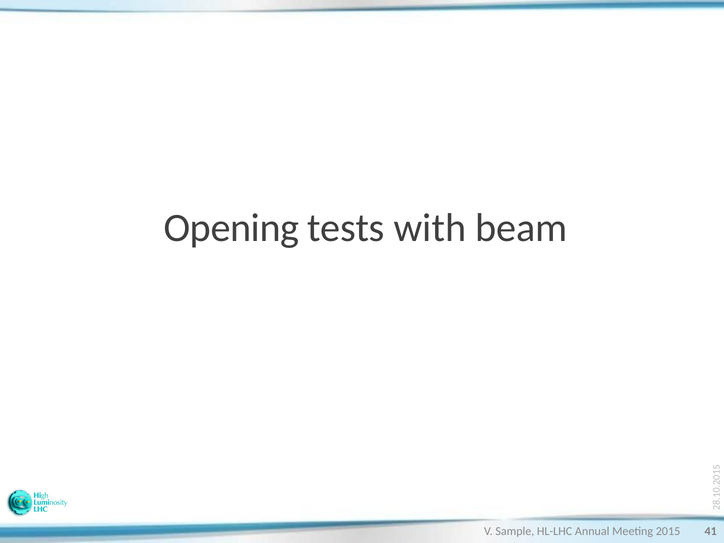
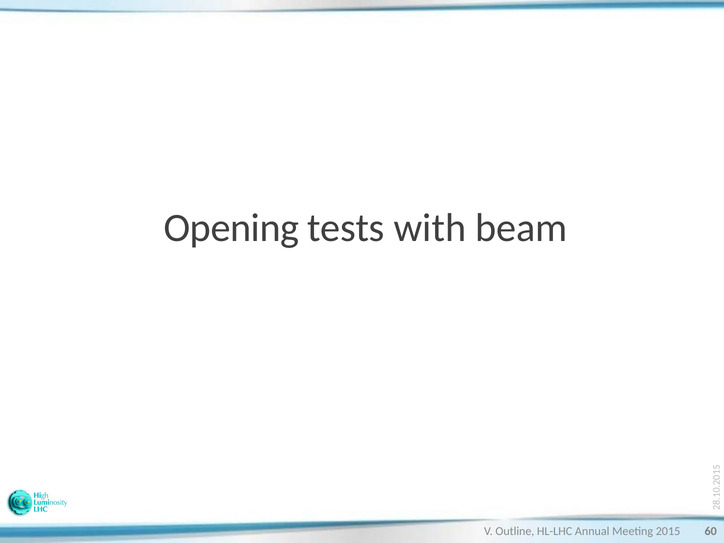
Sample: Sample -> Outline (515, 531)
41: 41 -> 60 (711, 531)
